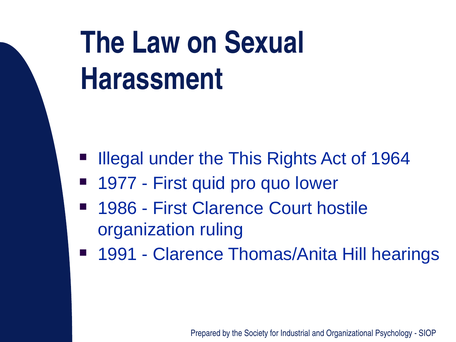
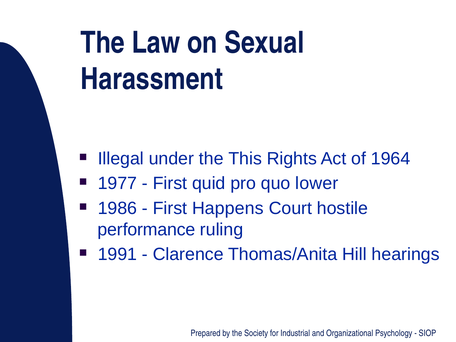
First Clarence: Clarence -> Happens (228, 208)
organization: organization -> performance (146, 230)
